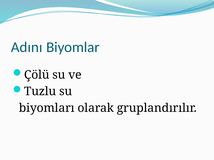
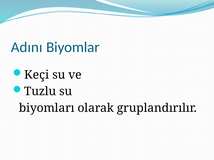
Çölü: Çölü -> Keçi (37, 75)
